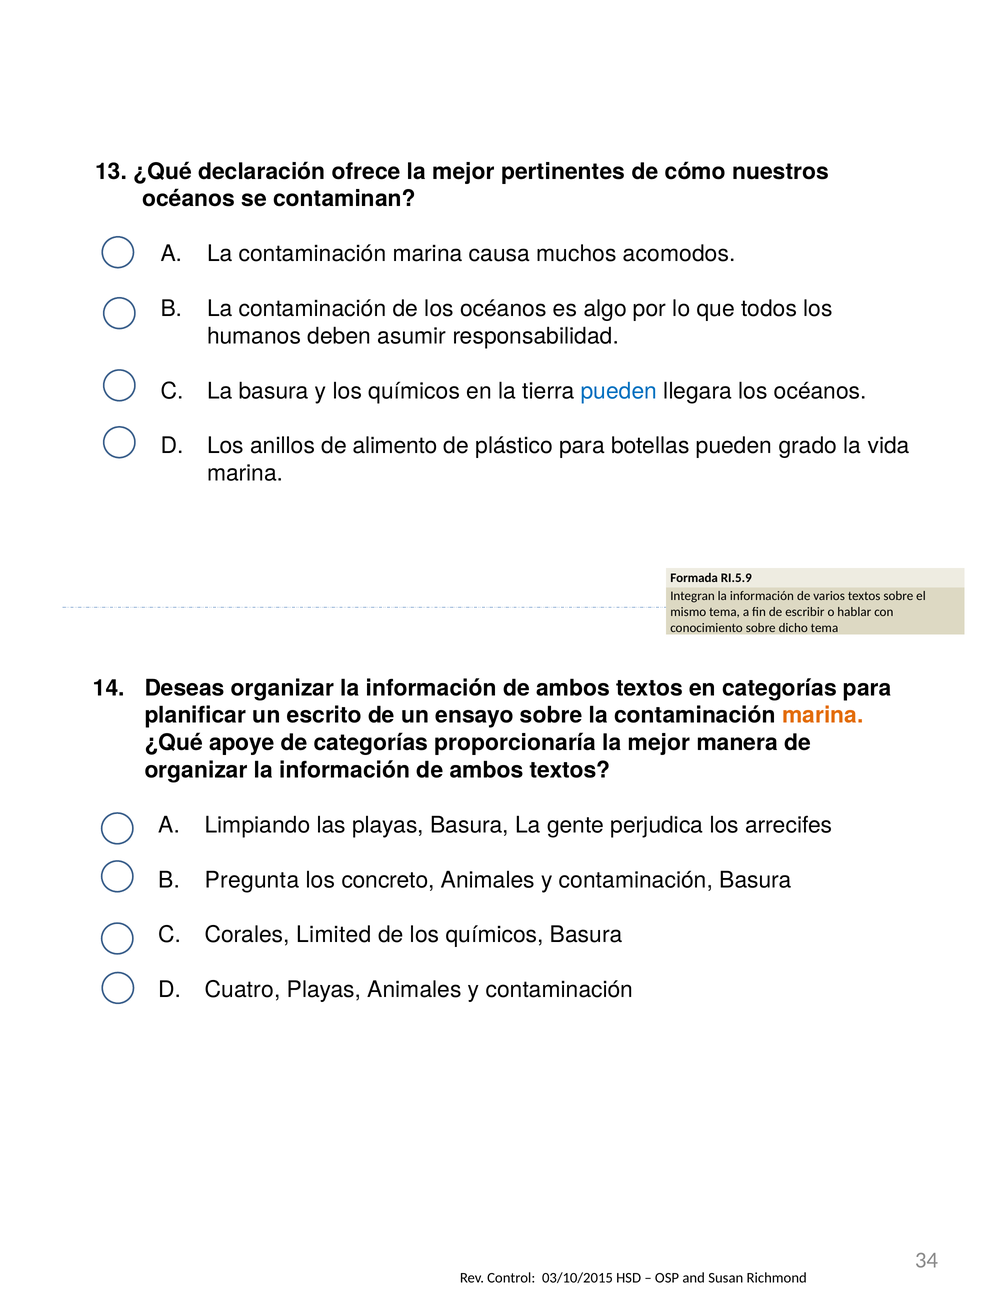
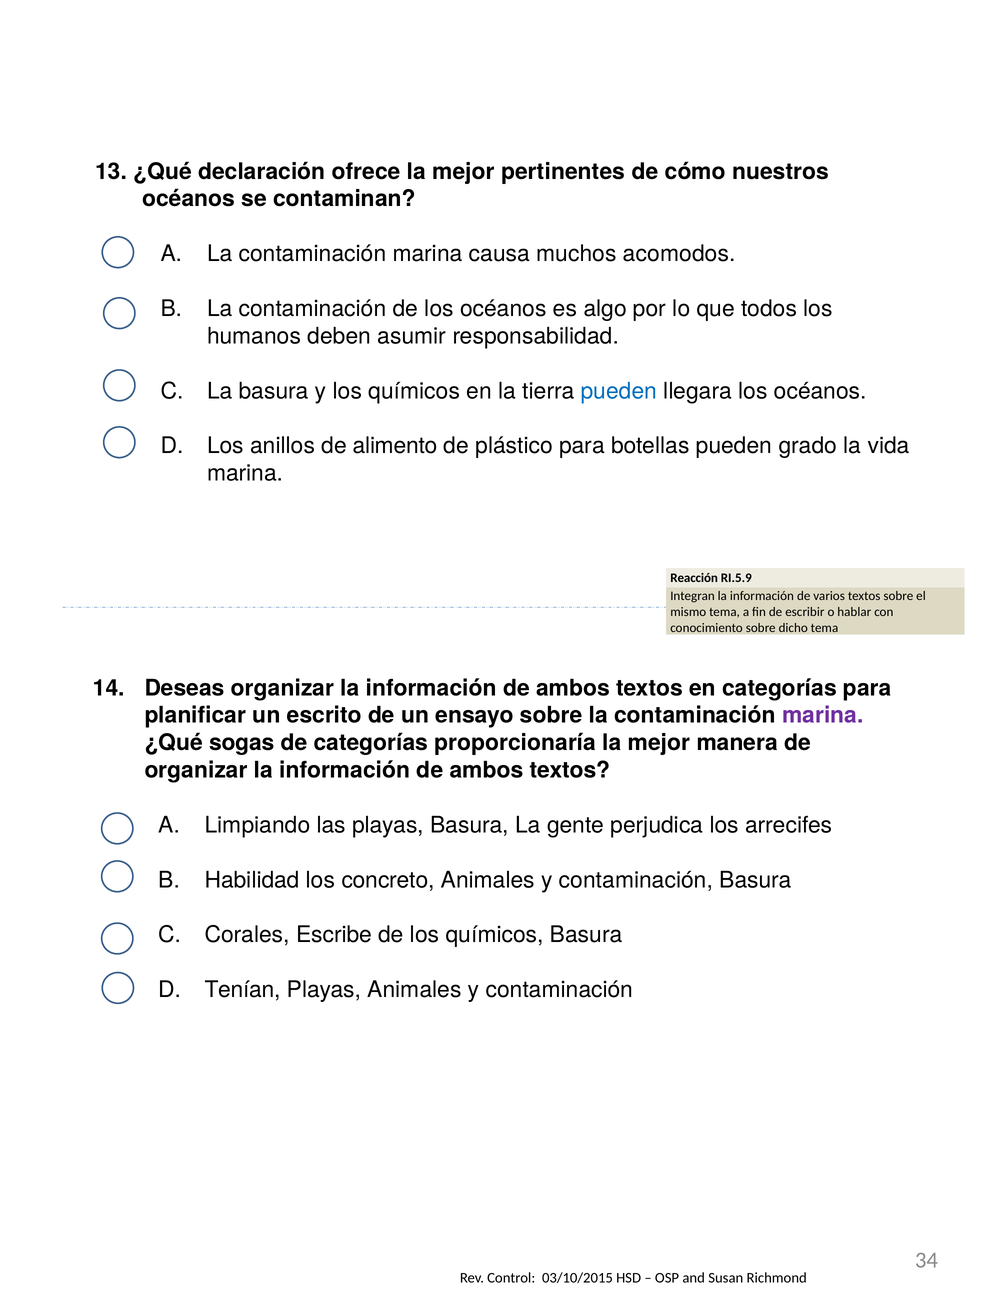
Formada: Formada -> Reacción (694, 578)
marina colour: orange -> purple (823, 715)
apoye: apoye -> sogas (242, 743)
Pregunta: Pregunta -> Habilidad (252, 880)
Limited: Limited -> Escribe (334, 935)
Cuatro: Cuatro -> Tenían (243, 990)
